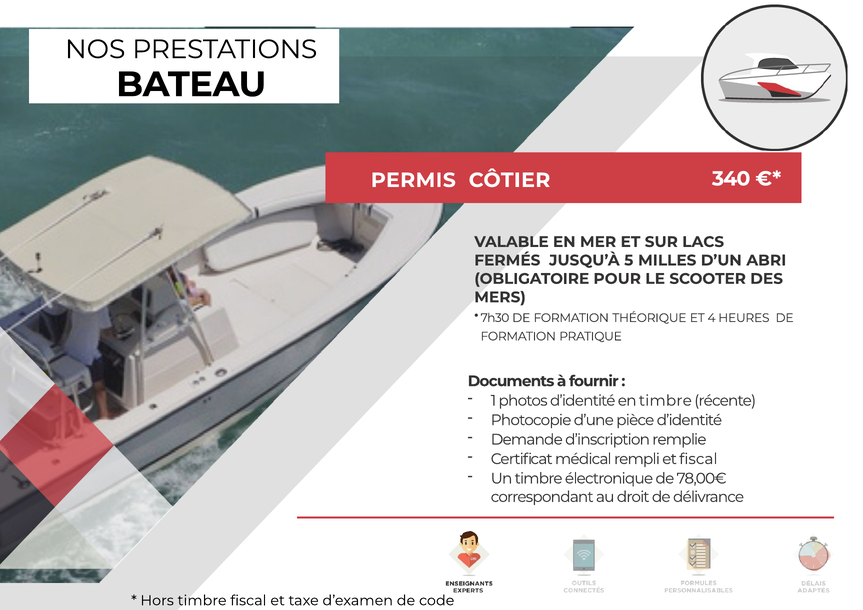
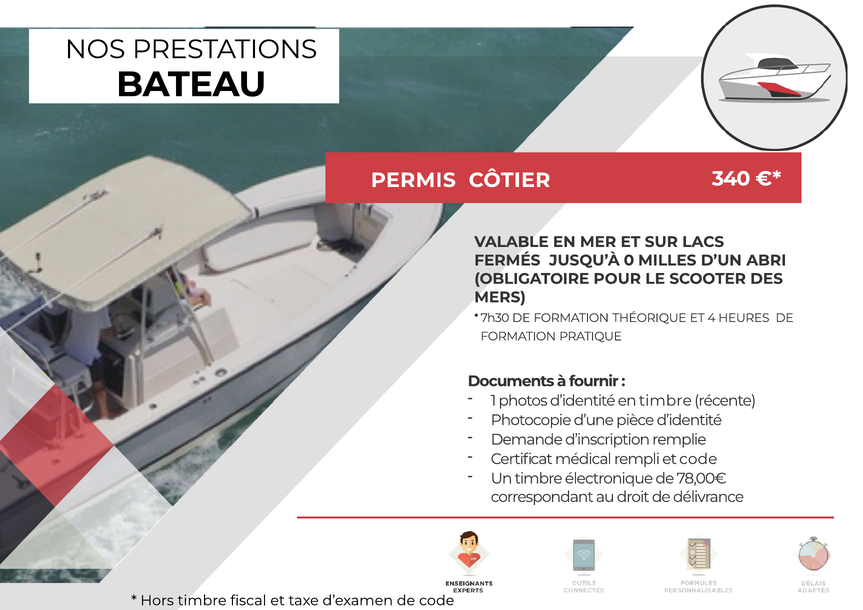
5: 5 -> 0 (629, 261)
et fiscal: fiscal -> code (698, 459)
